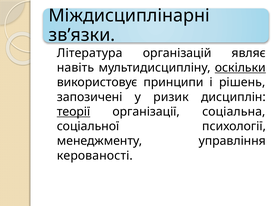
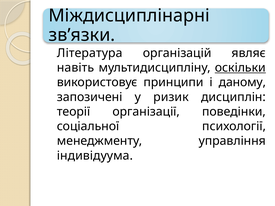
рішень: рішень -> даному (242, 82)
теорії underline: present -> none (74, 112)
соціальна: соціальна -> поведінки (234, 112)
керованості: керованості -> індивідуума (95, 156)
